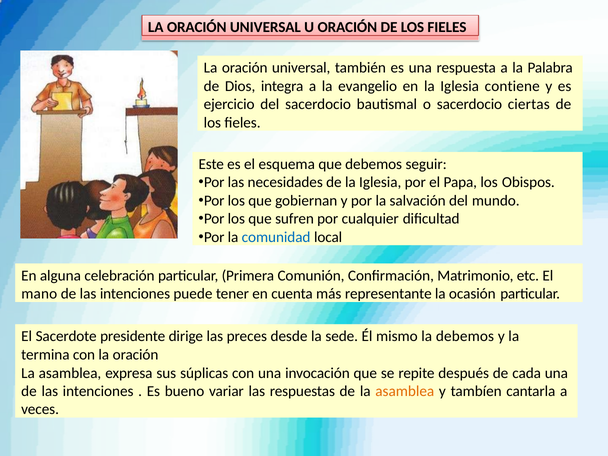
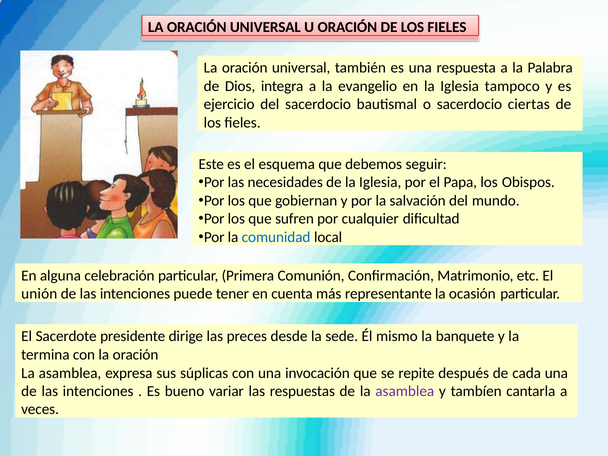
contiene: contiene -> tampoco (512, 86)
mano: mano -> unión (39, 294)
la debemos: debemos -> banquete (465, 336)
asamblea colour: orange -> purple (405, 391)
